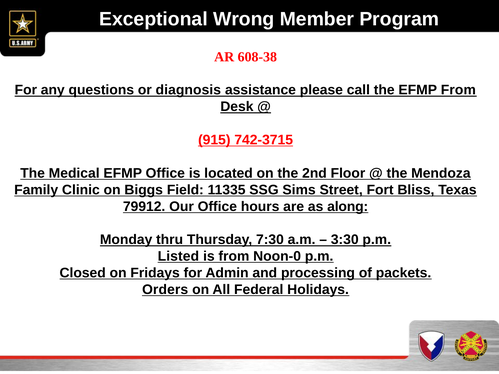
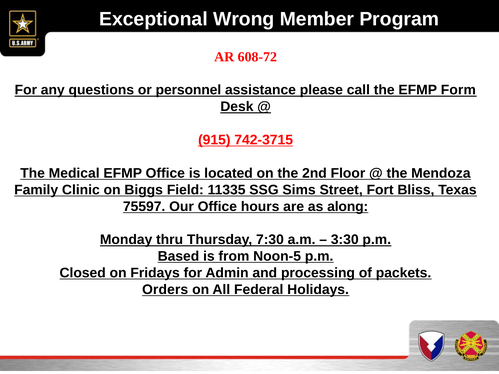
608-38: 608-38 -> 608-72 (257, 57)
diagnosis: diagnosis -> personnel (188, 90)
EFMP From: From -> Form (458, 90)
79912: 79912 -> 75597 (144, 207)
Listed: Listed -> Based (178, 257)
Noon-0: Noon-0 -> Noon-5 (277, 257)
